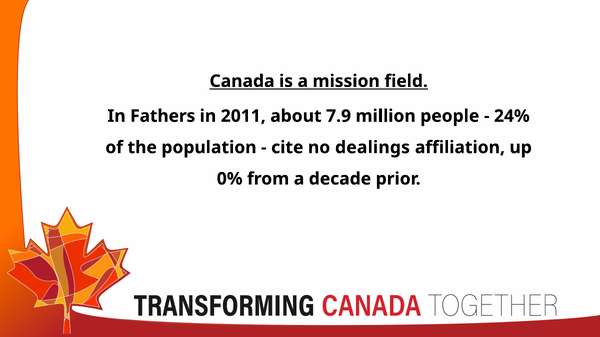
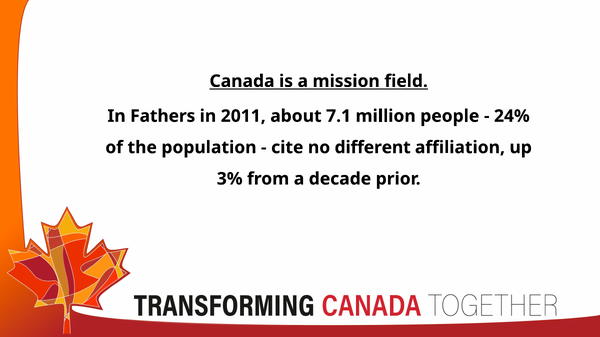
7.9: 7.9 -> 7.1 (339, 116)
dealings: dealings -> different (373, 148)
0%: 0% -> 3% (230, 179)
